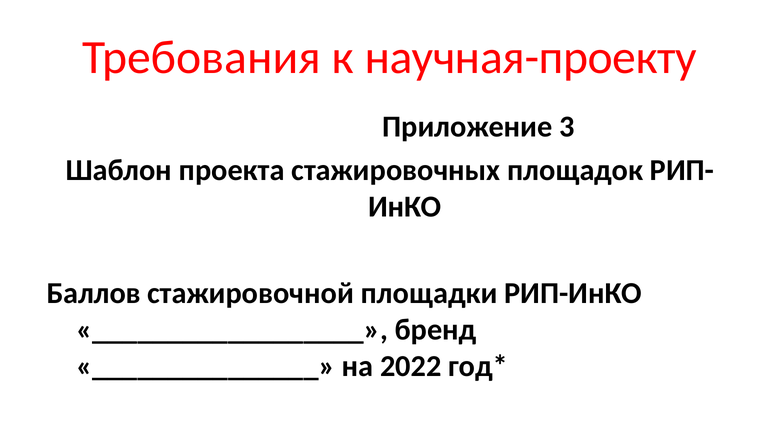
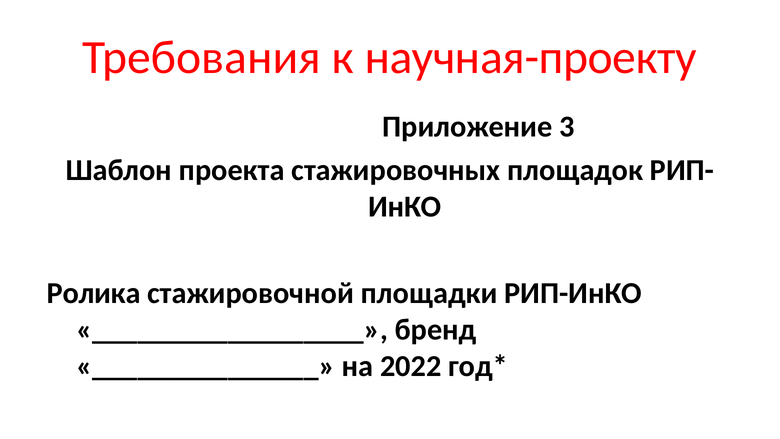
Баллов: Баллов -> Ролика (94, 293)
